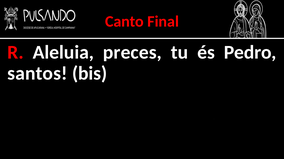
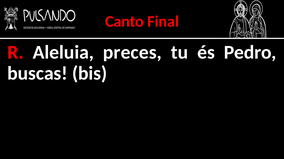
santos: santos -> buscas (38, 74)
